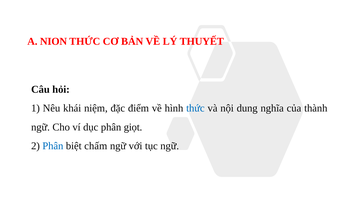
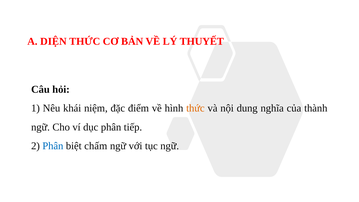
NION: NION -> DIỆN (53, 42)
thức colour: blue -> orange (195, 108)
giọt: giọt -> tiếp (133, 127)
